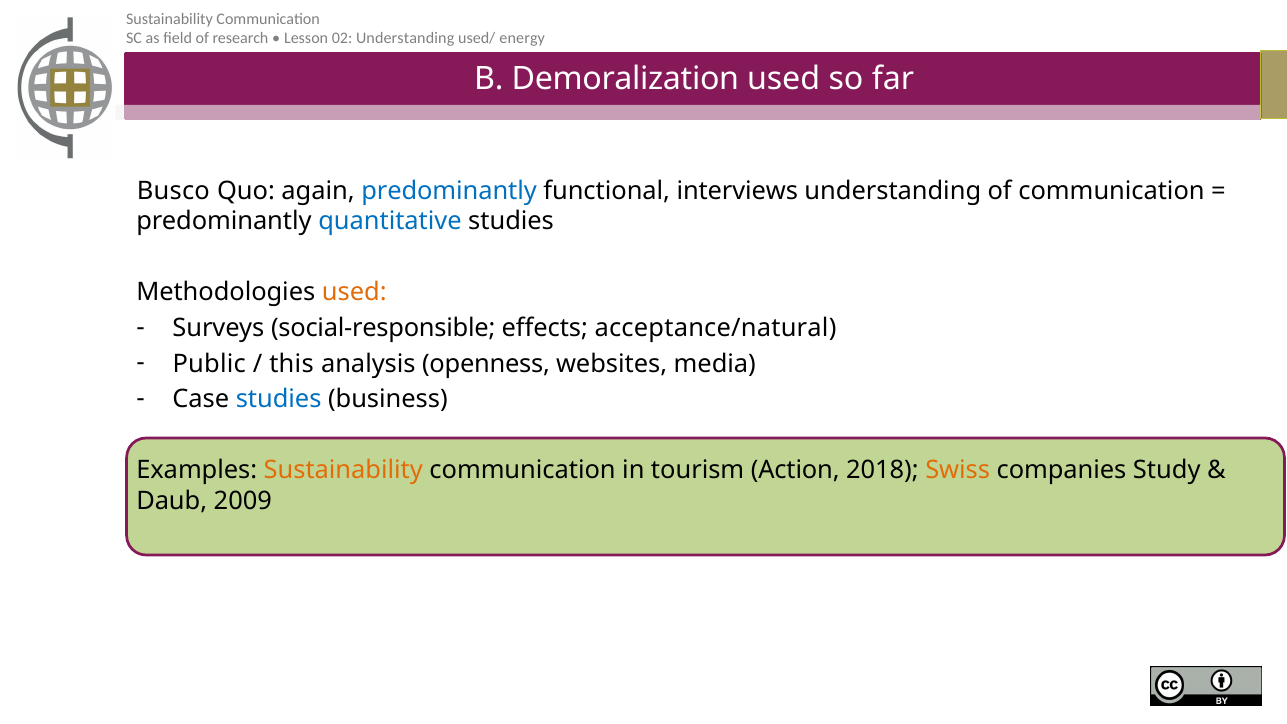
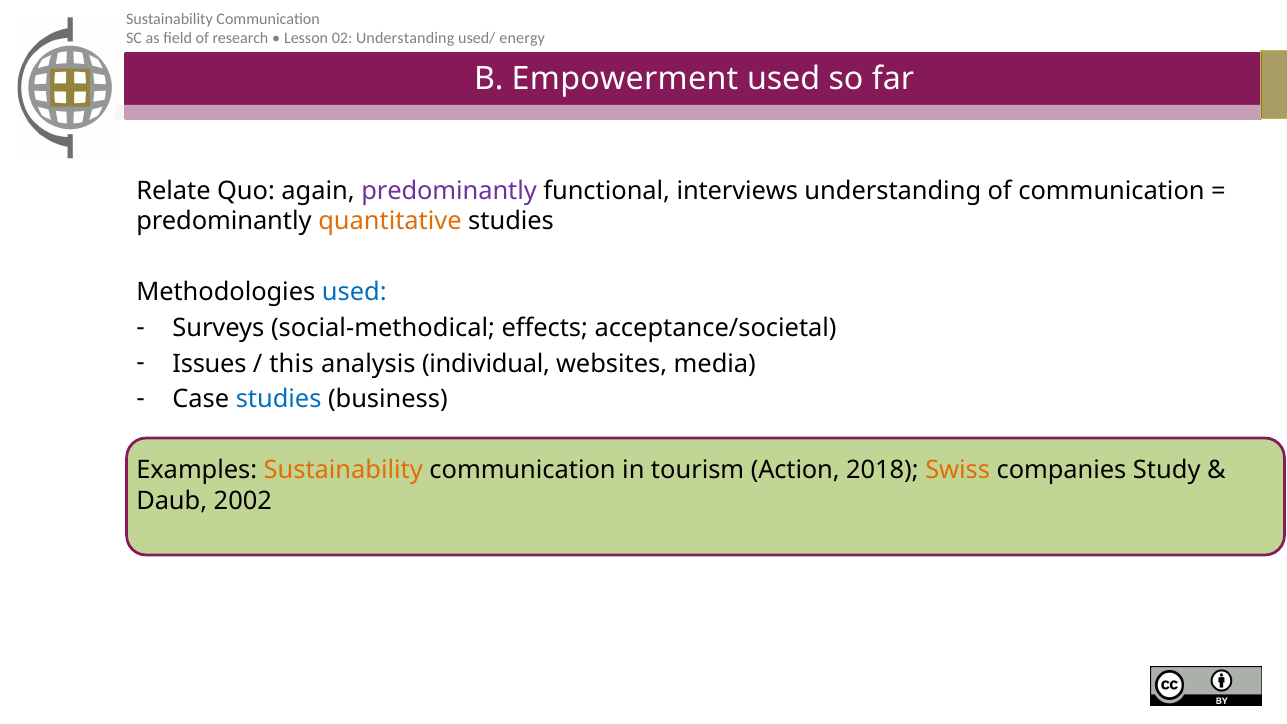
Demoralization: Demoralization -> Empowerment (625, 79)
Busco: Busco -> Relate (173, 191)
predominantly colour: blue -> purple (449, 191)
quantitative colour: blue -> orange (390, 221)
used colour: orange -> blue (354, 292)
social-responsible: social-responsible -> social-methodical (383, 328)
acceptance/natural: acceptance/natural -> acceptance/societal (716, 328)
Public: Public -> Issues (209, 364)
openness: openness -> individual (486, 364)
2009: 2009 -> 2002 (243, 501)
